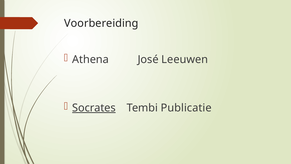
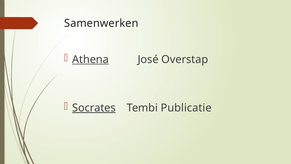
Voorbereiding: Voorbereiding -> Samenwerken (101, 23)
Athena underline: none -> present (90, 59)
Leeuwen: Leeuwen -> Overstap (185, 59)
